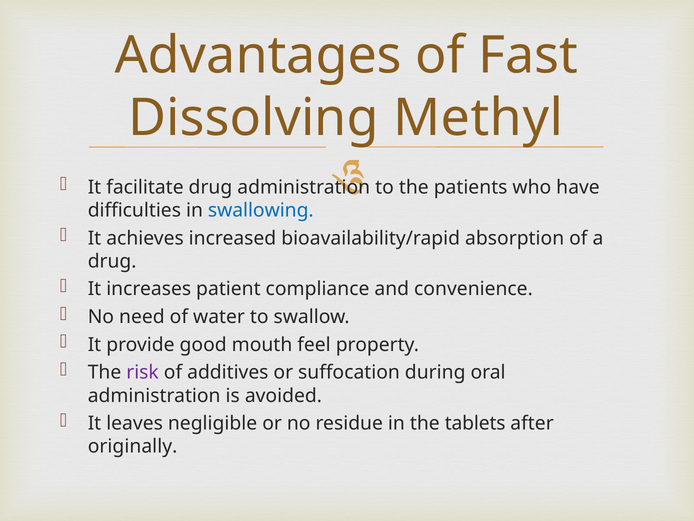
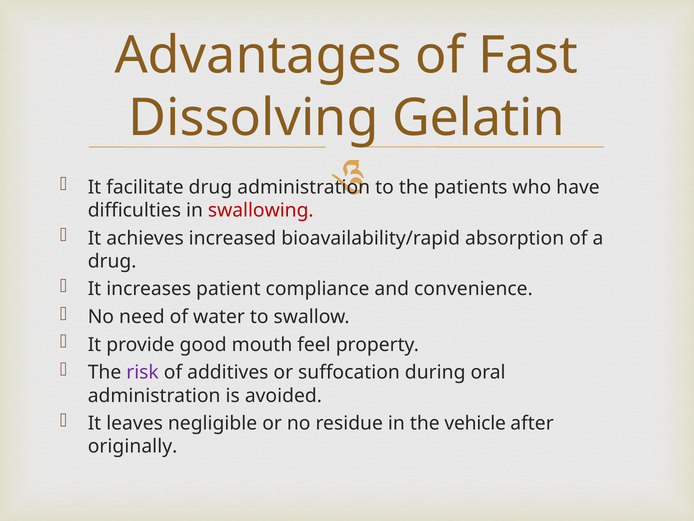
Methyl: Methyl -> Gelatin (478, 118)
swallowing colour: blue -> red (261, 210)
tablets: tablets -> vehicle (475, 423)
